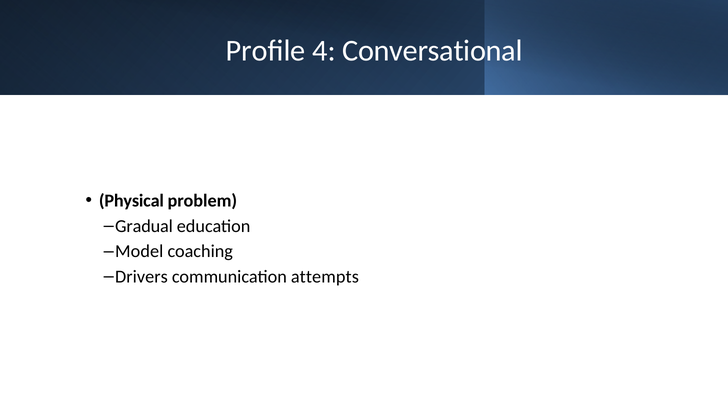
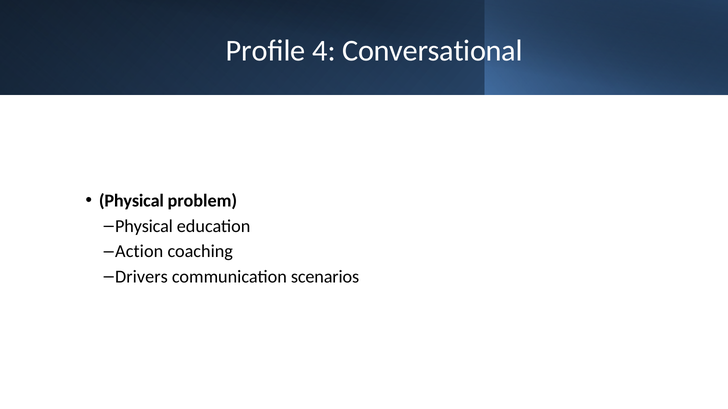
Gradual: Gradual -> Physical (144, 226)
Model: Model -> Action (139, 252)
attempts: attempts -> scenarios (325, 277)
